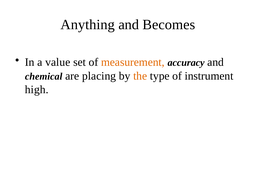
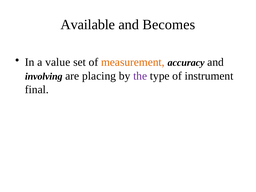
Anything: Anything -> Available (88, 25)
chemical: chemical -> involving (44, 76)
the colour: orange -> purple (140, 76)
high: high -> final (37, 90)
